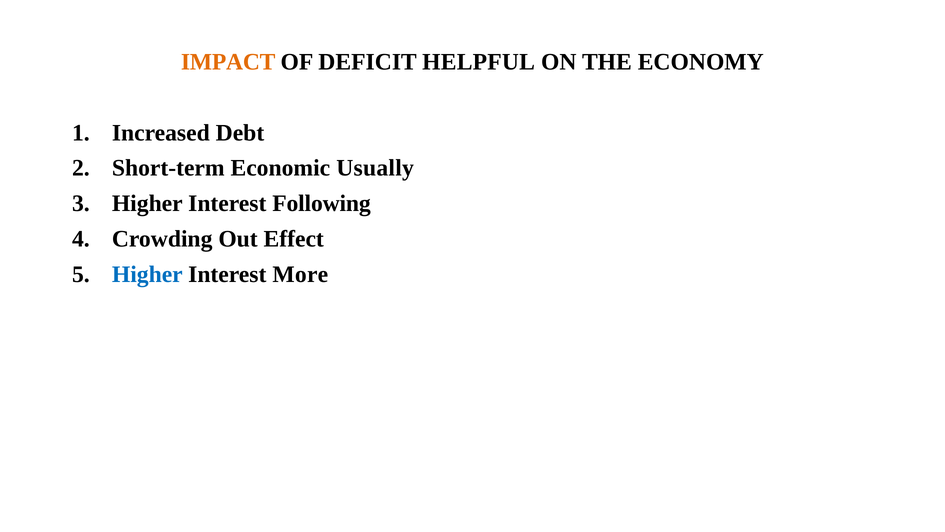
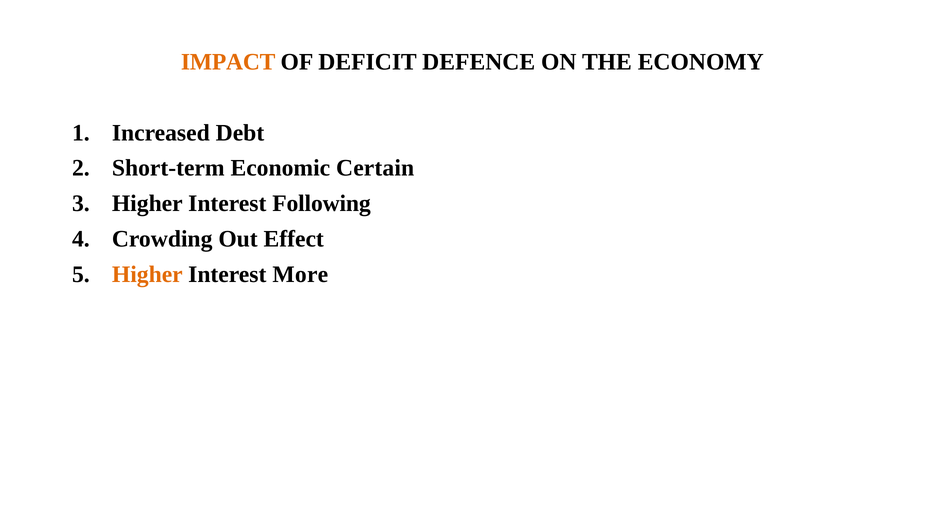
HELPFUL: HELPFUL -> DEFENCE (479, 62)
Usually: Usually -> Certain (375, 168)
Higher colour: blue -> orange (147, 274)
